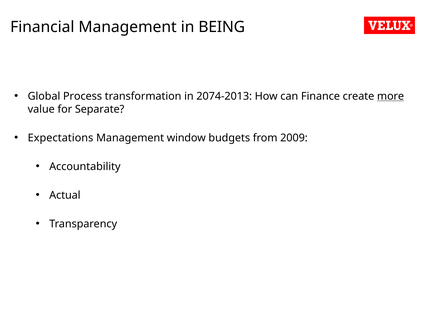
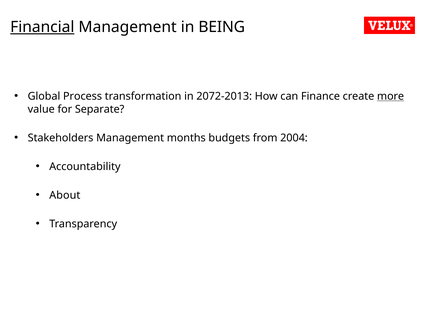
Financial underline: none -> present (42, 27)
2074-2013: 2074-2013 -> 2072-2013 (224, 96)
Expectations: Expectations -> Stakeholders (61, 138)
window: window -> months (186, 138)
2009: 2009 -> 2004 (294, 138)
Actual: Actual -> About (65, 195)
